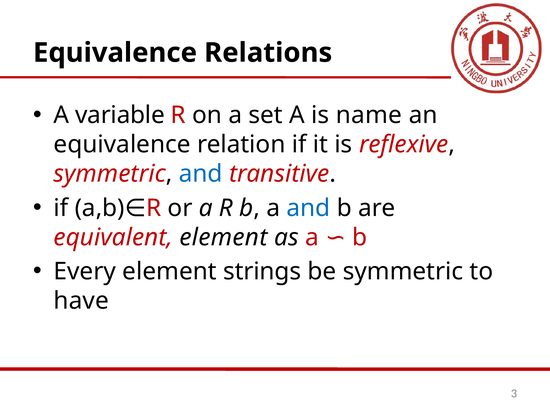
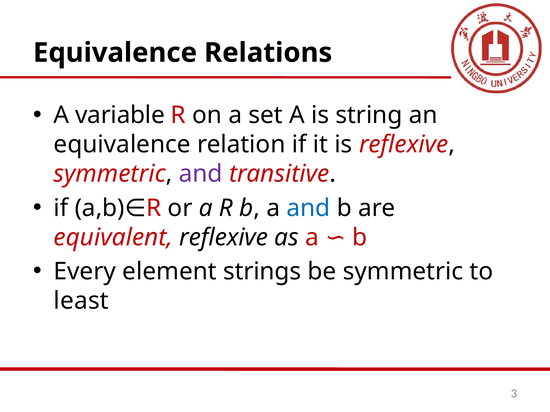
name: name -> string (369, 115)
and colour: blue -> purple (201, 174)
equivalent element: element -> reflexive (224, 238)
have: have -> least (81, 301)
